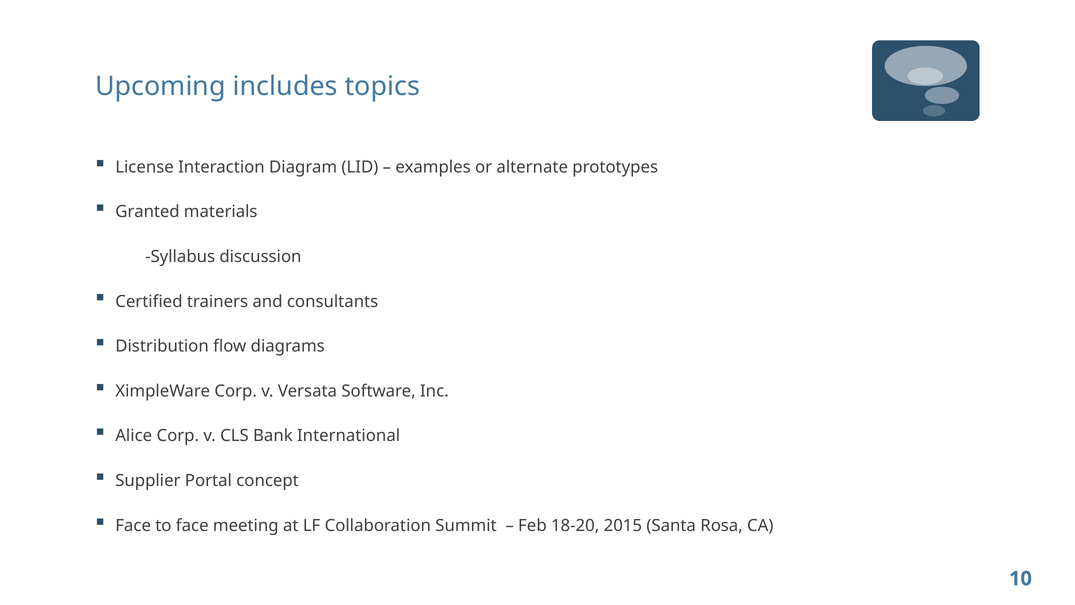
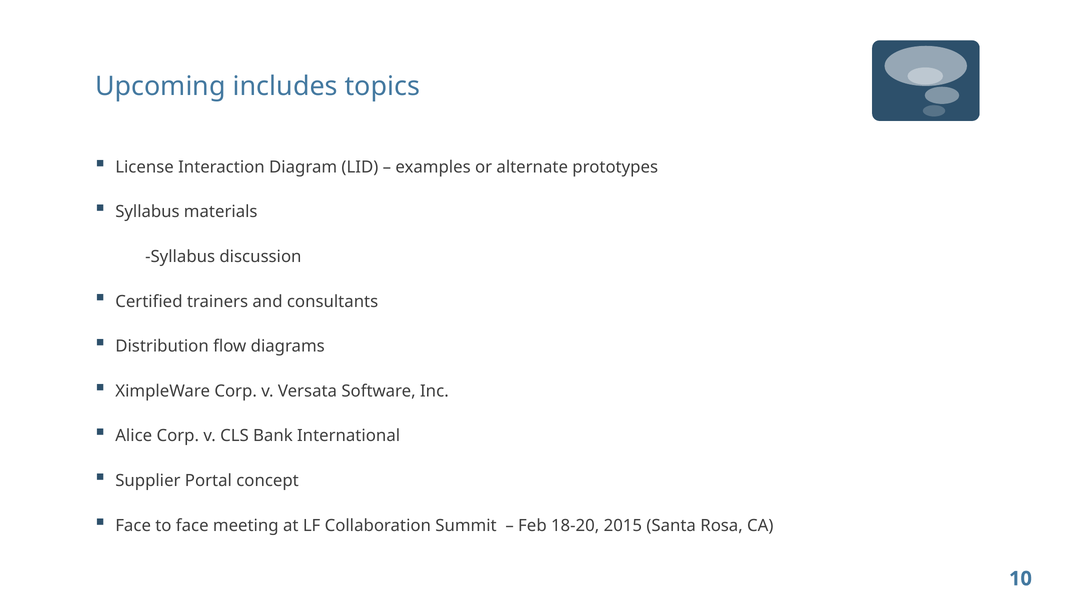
Granted: Granted -> Syllabus (147, 212)
